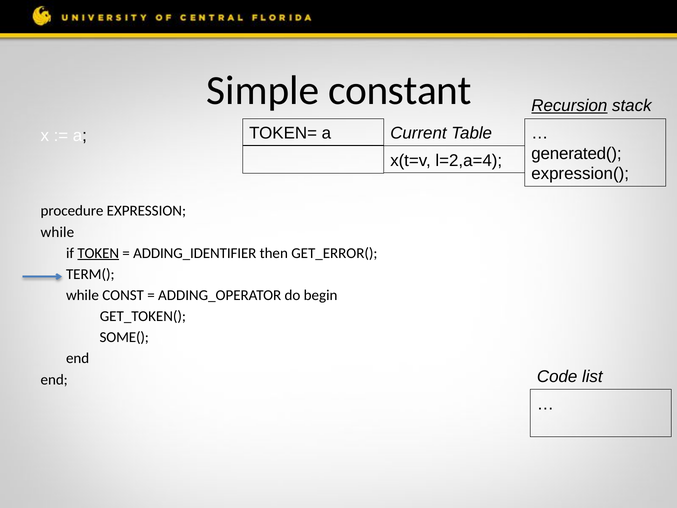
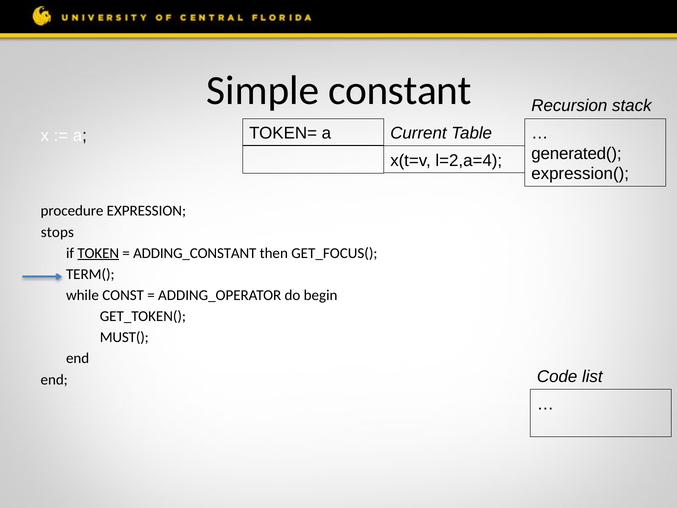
Recursion underline: present -> none (569, 106)
while: while -> stops (57, 232)
ADDING_IDENTIFIER: ADDING_IDENTIFIER -> ADDING_CONSTANT (195, 253)
GET_ERROR(: GET_ERROR( -> GET_FOCUS( (334, 253)
SOME(: SOME( -> MUST( (124, 337)
